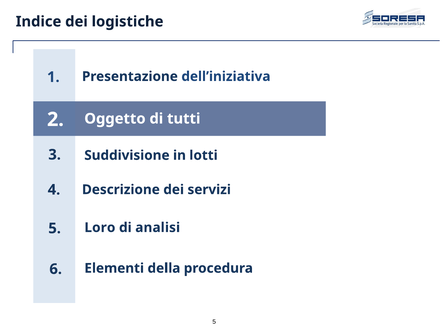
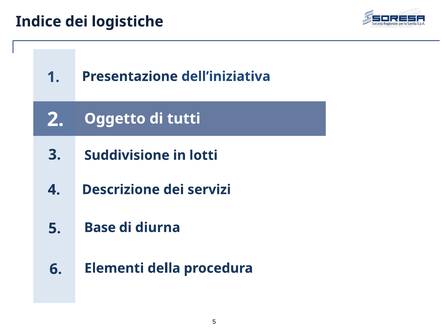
Loro: Loro -> Base (100, 228)
analisi: analisi -> diurna (158, 228)
